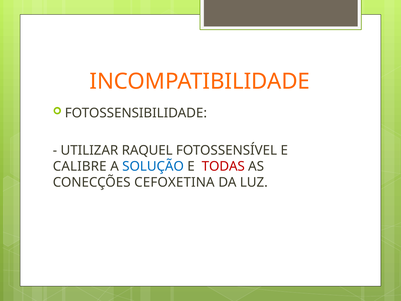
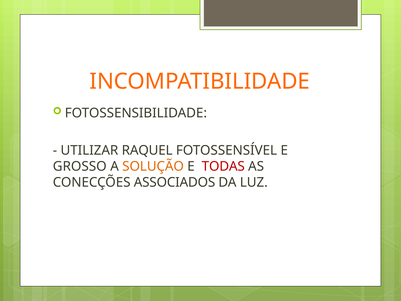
CALIBRE: CALIBRE -> GROSSO (80, 166)
SOLUÇÃO colour: blue -> orange (153, 166)
CEFOXETINA: CEFOXETINA -> ASSOCIADOS (175, 182)
